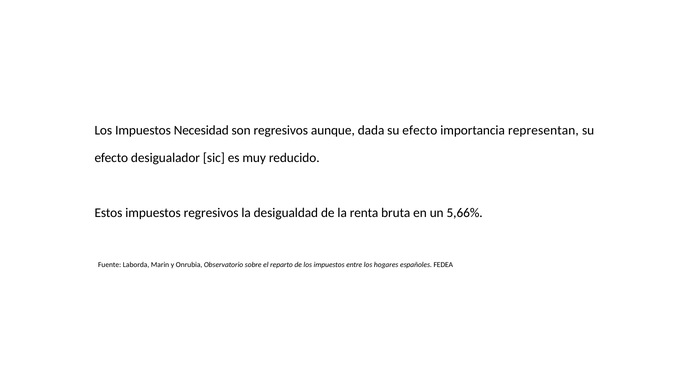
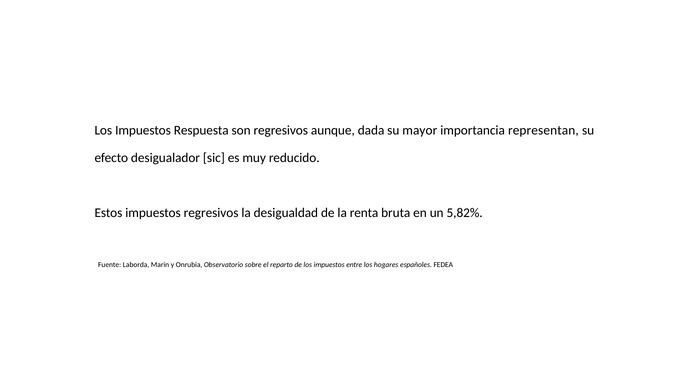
Necesidad: Necesidad -> Respuesta (201, 130)
dada su efecto: efecto -> mayor (420, 130)
5,66%: 5,66% -> 5,82% (465, 213)
